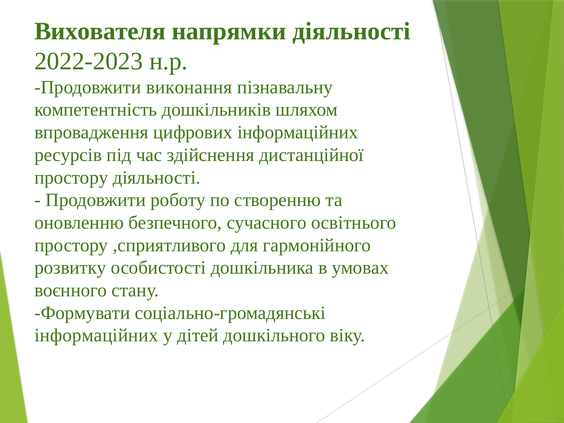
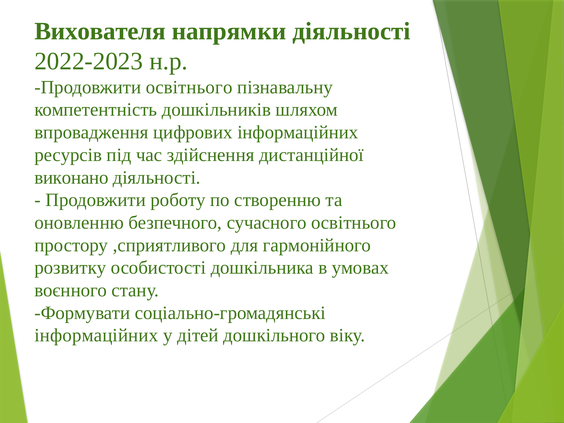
Продовжити виконання: виконання -> освітнього (189, 87)
простору: простору -> виконано (71, 177)
